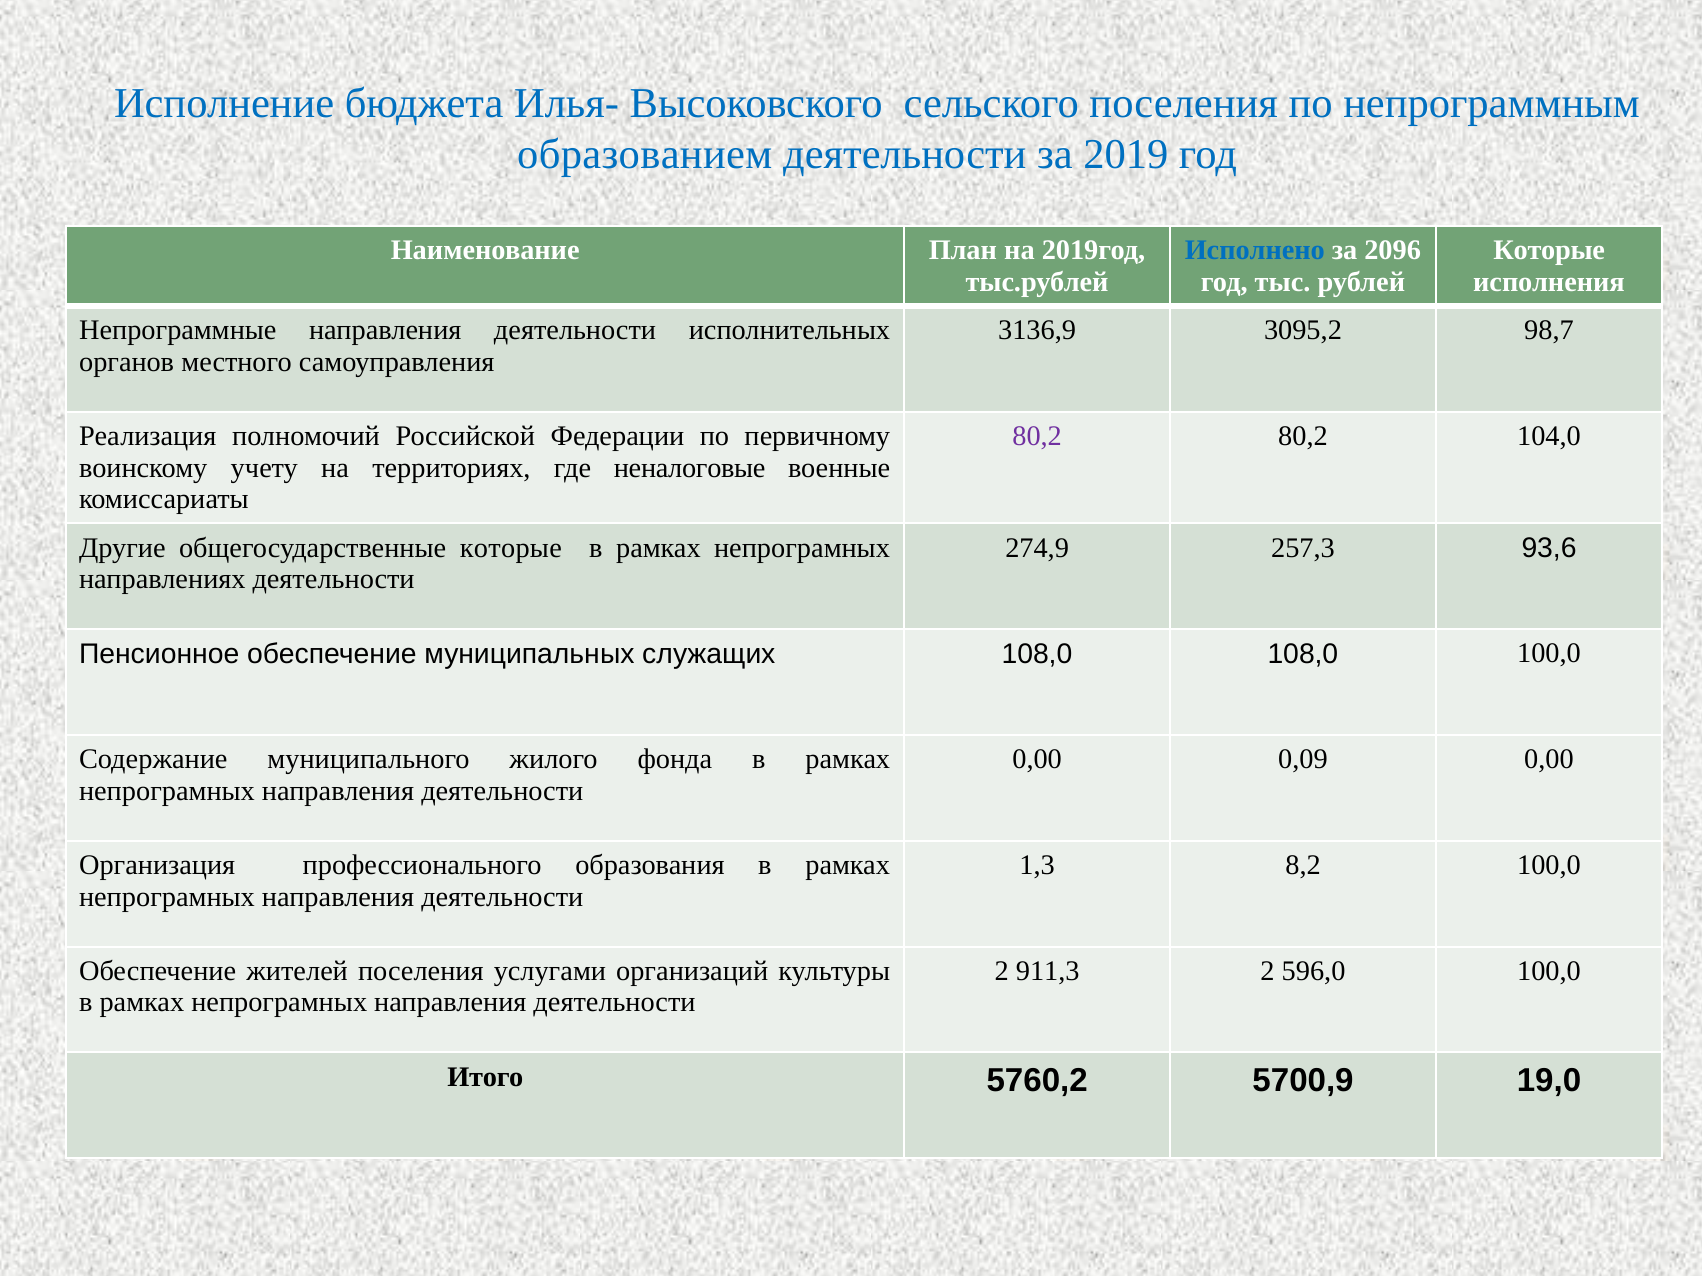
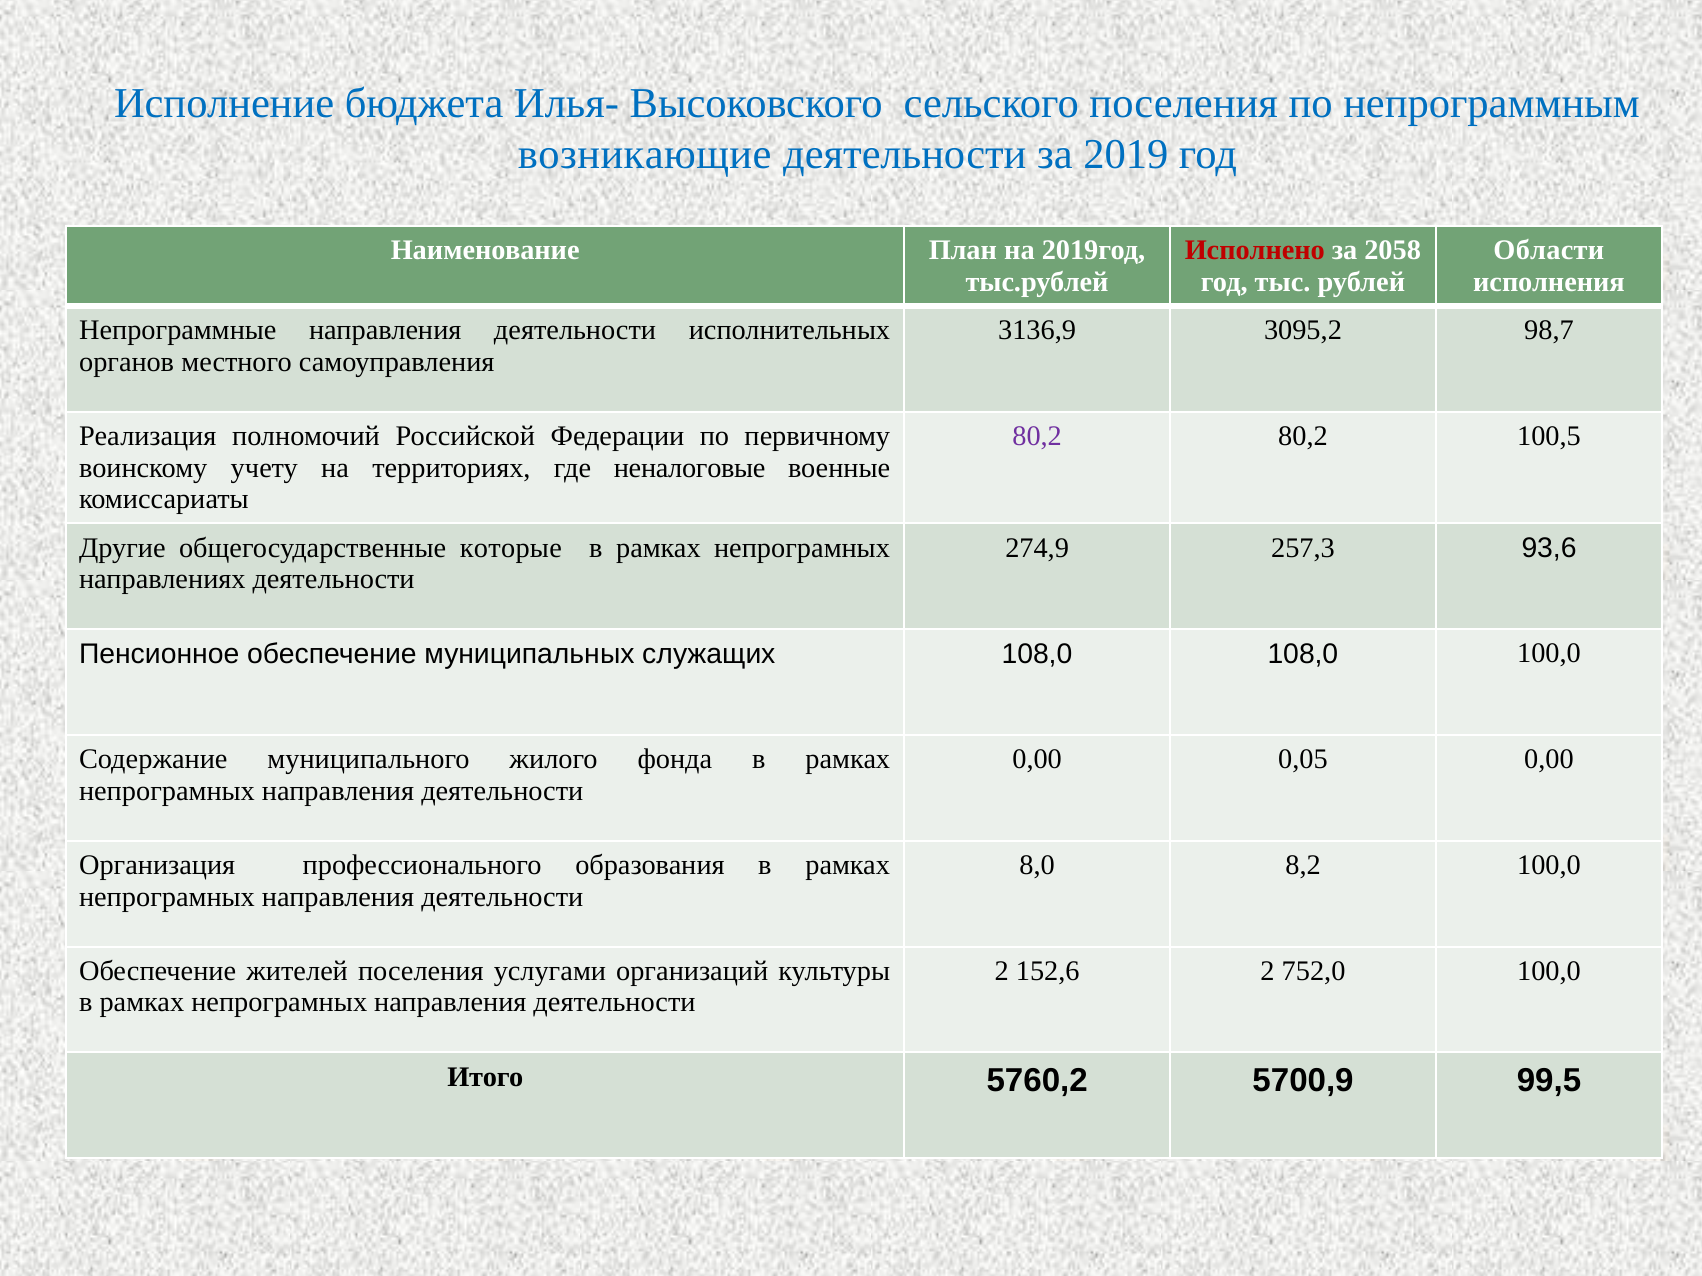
образованием: образованием -> возникающие (645, 154)
Исполнено colour: blue -> red (1255, 250)
2096: 2096 -> 2058 (1393, 250)
Которые: Которые -> Области (1549, 250)
104,0: 104,0 -> 100,5 (1549, 436)
0,09: 0,09 -> 0,05 (1303, 760)
1,3: 1,3 -> 8,0 (1037, 866)
911,3: 911,3 -> 152,6 (1048, 971)
596,0: 596,0 -> 752,0 (1314, 971)
19,0: 19,0 -> 99,5 (1549, 1081)
